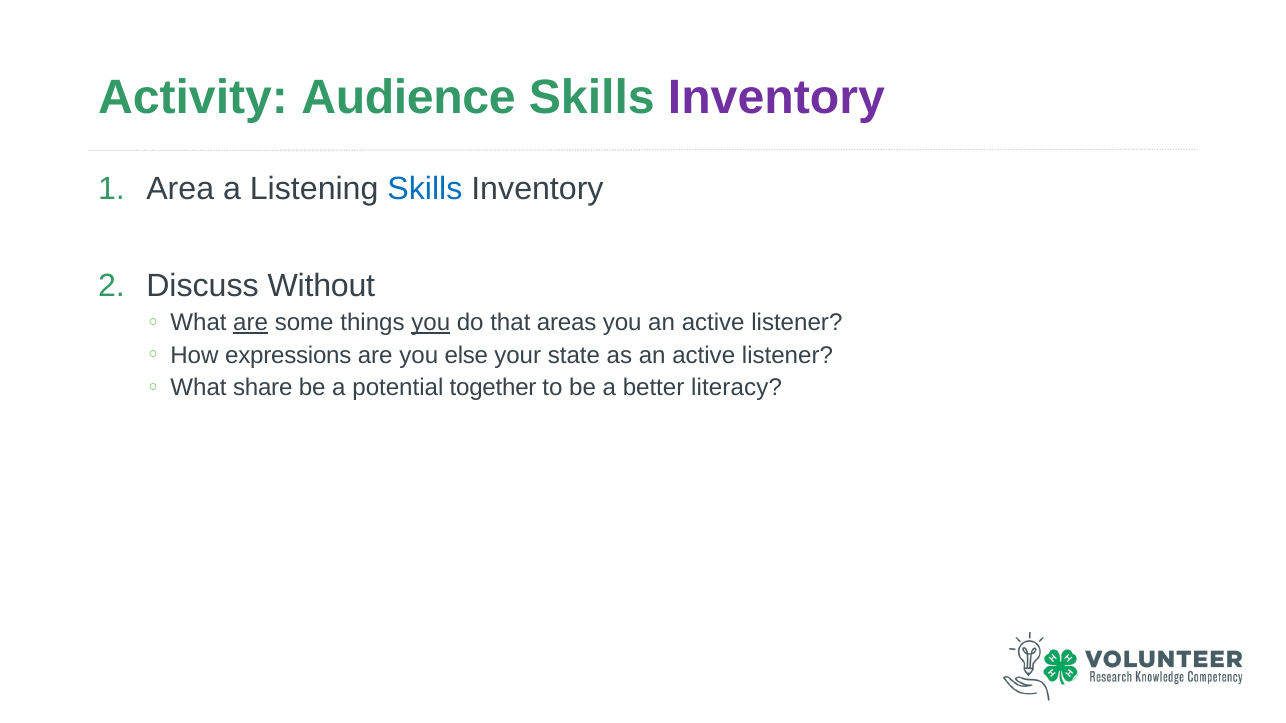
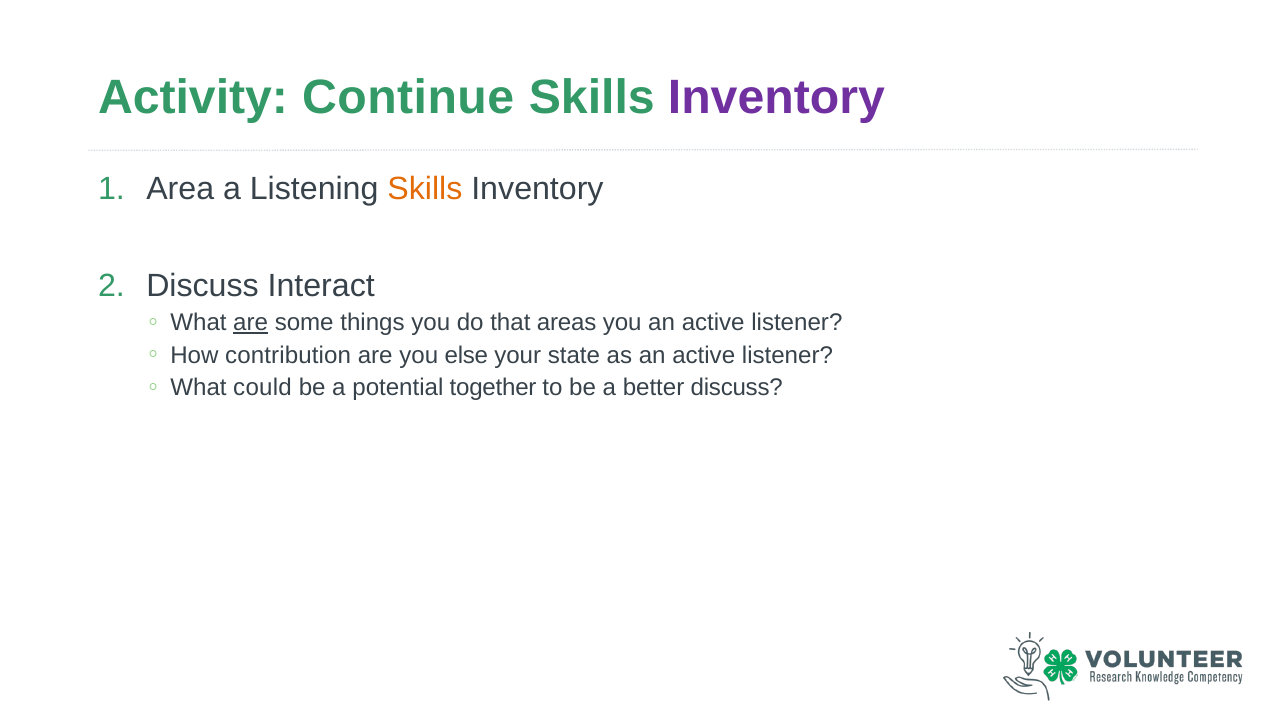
Audience: Audience -> Continue (408, 98)
Skills colour: blue -> orange (425, 189)
Without: Without -> Interact (321, 286)
you underline: present -> none (431, 323)
expressions: expressions -> contribution (288, 355)
share: share -> could (263, 388)
better literacy: literacy -> discuss (737, 388)
